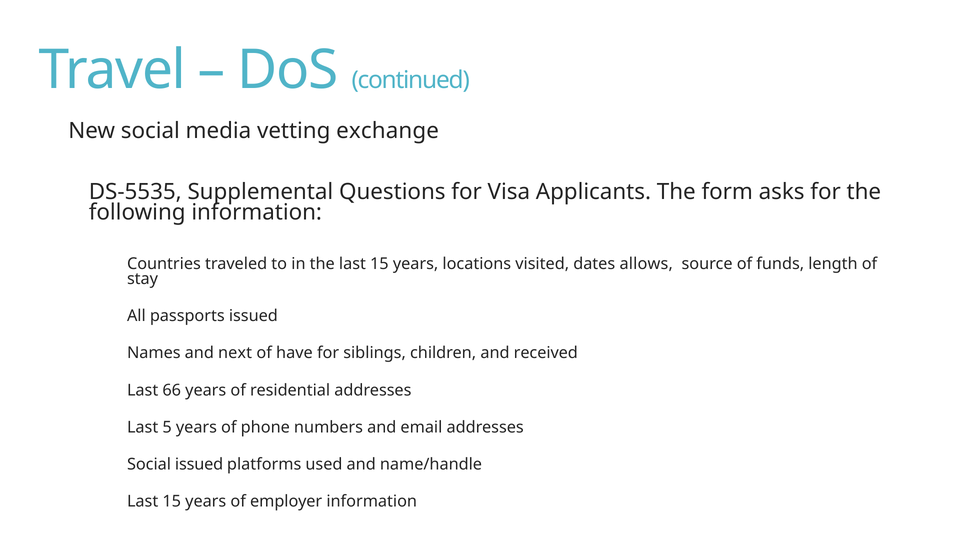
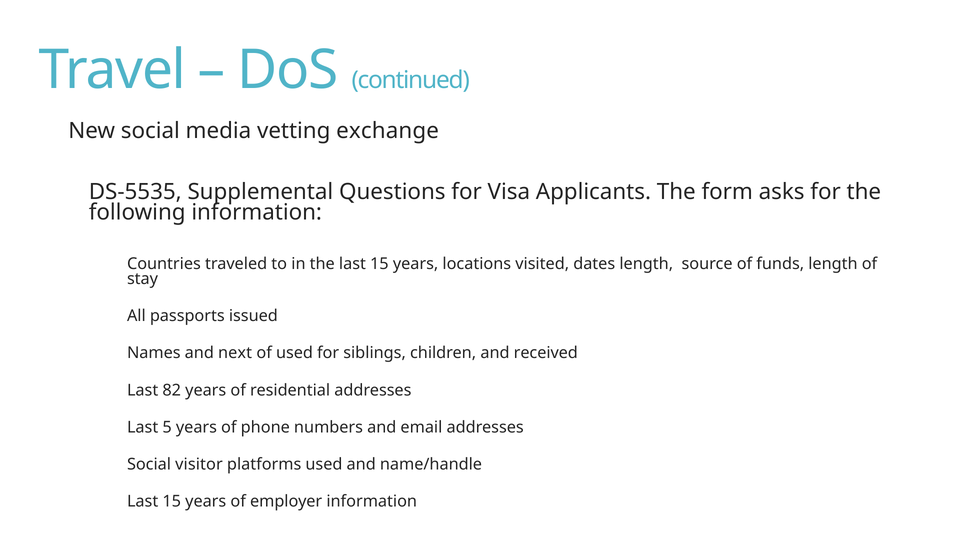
dates allows: allows -> length (646, 264)
of have: have -> used (294, 353)
66: 66 -> 82 (172, 390)
Social issued: issued -> visitor (199, 464)
